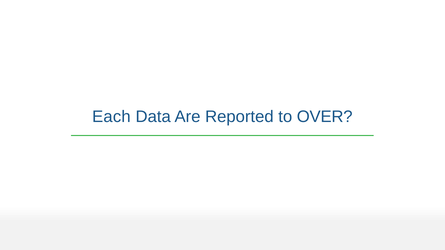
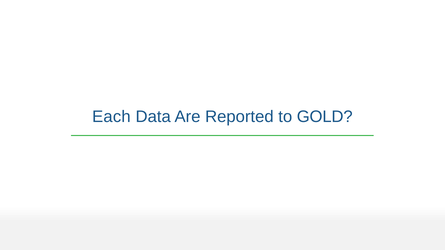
OVER: OVER -> GOLD (325, 117)
